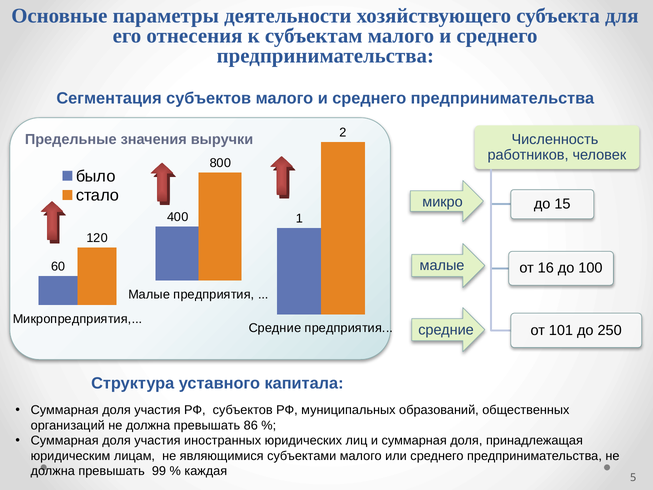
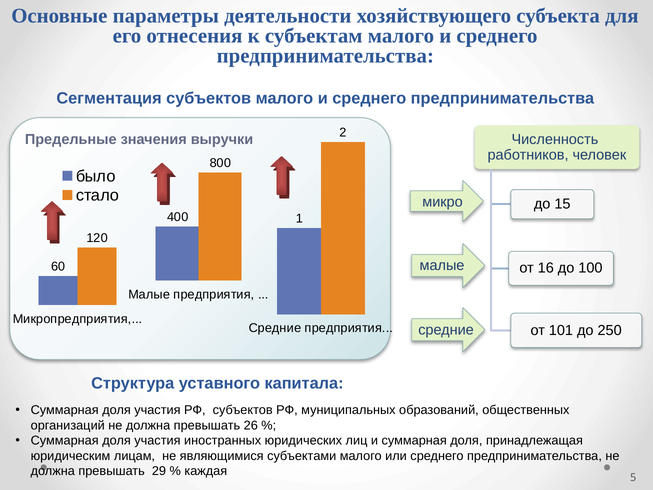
86: 86 -> 26 (251, 425)
99: 99 -> 29 (159, 471)
